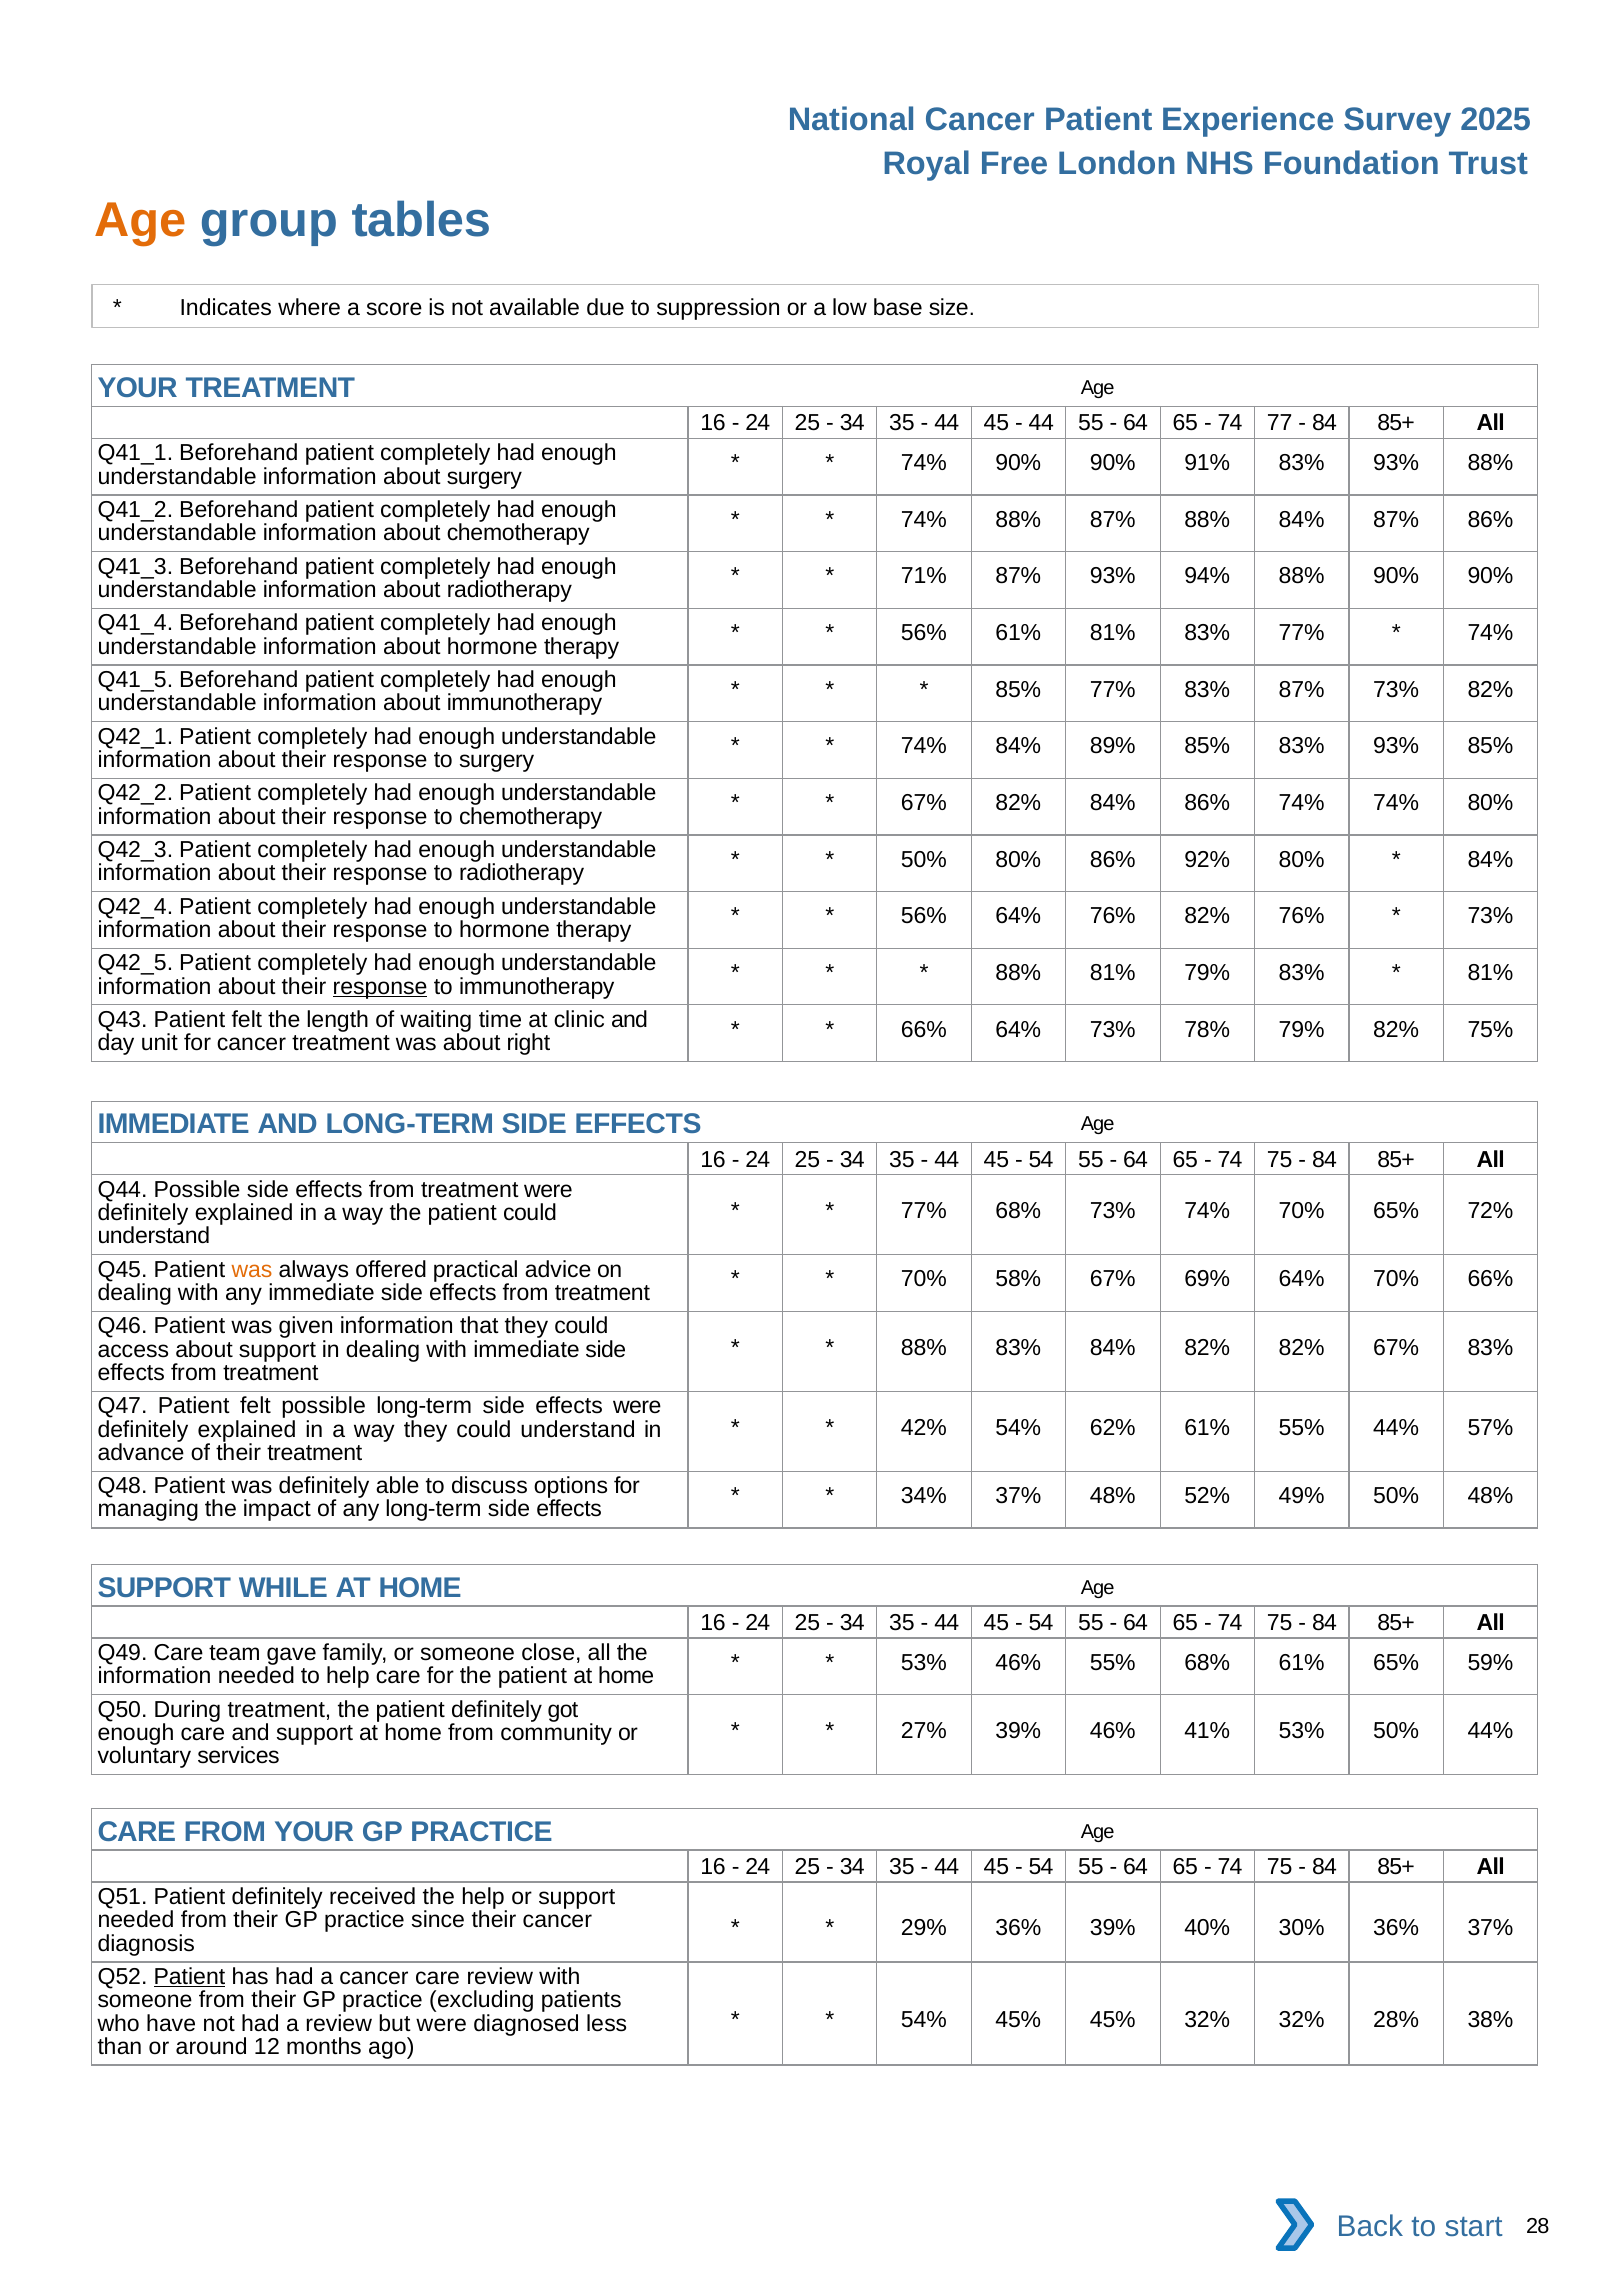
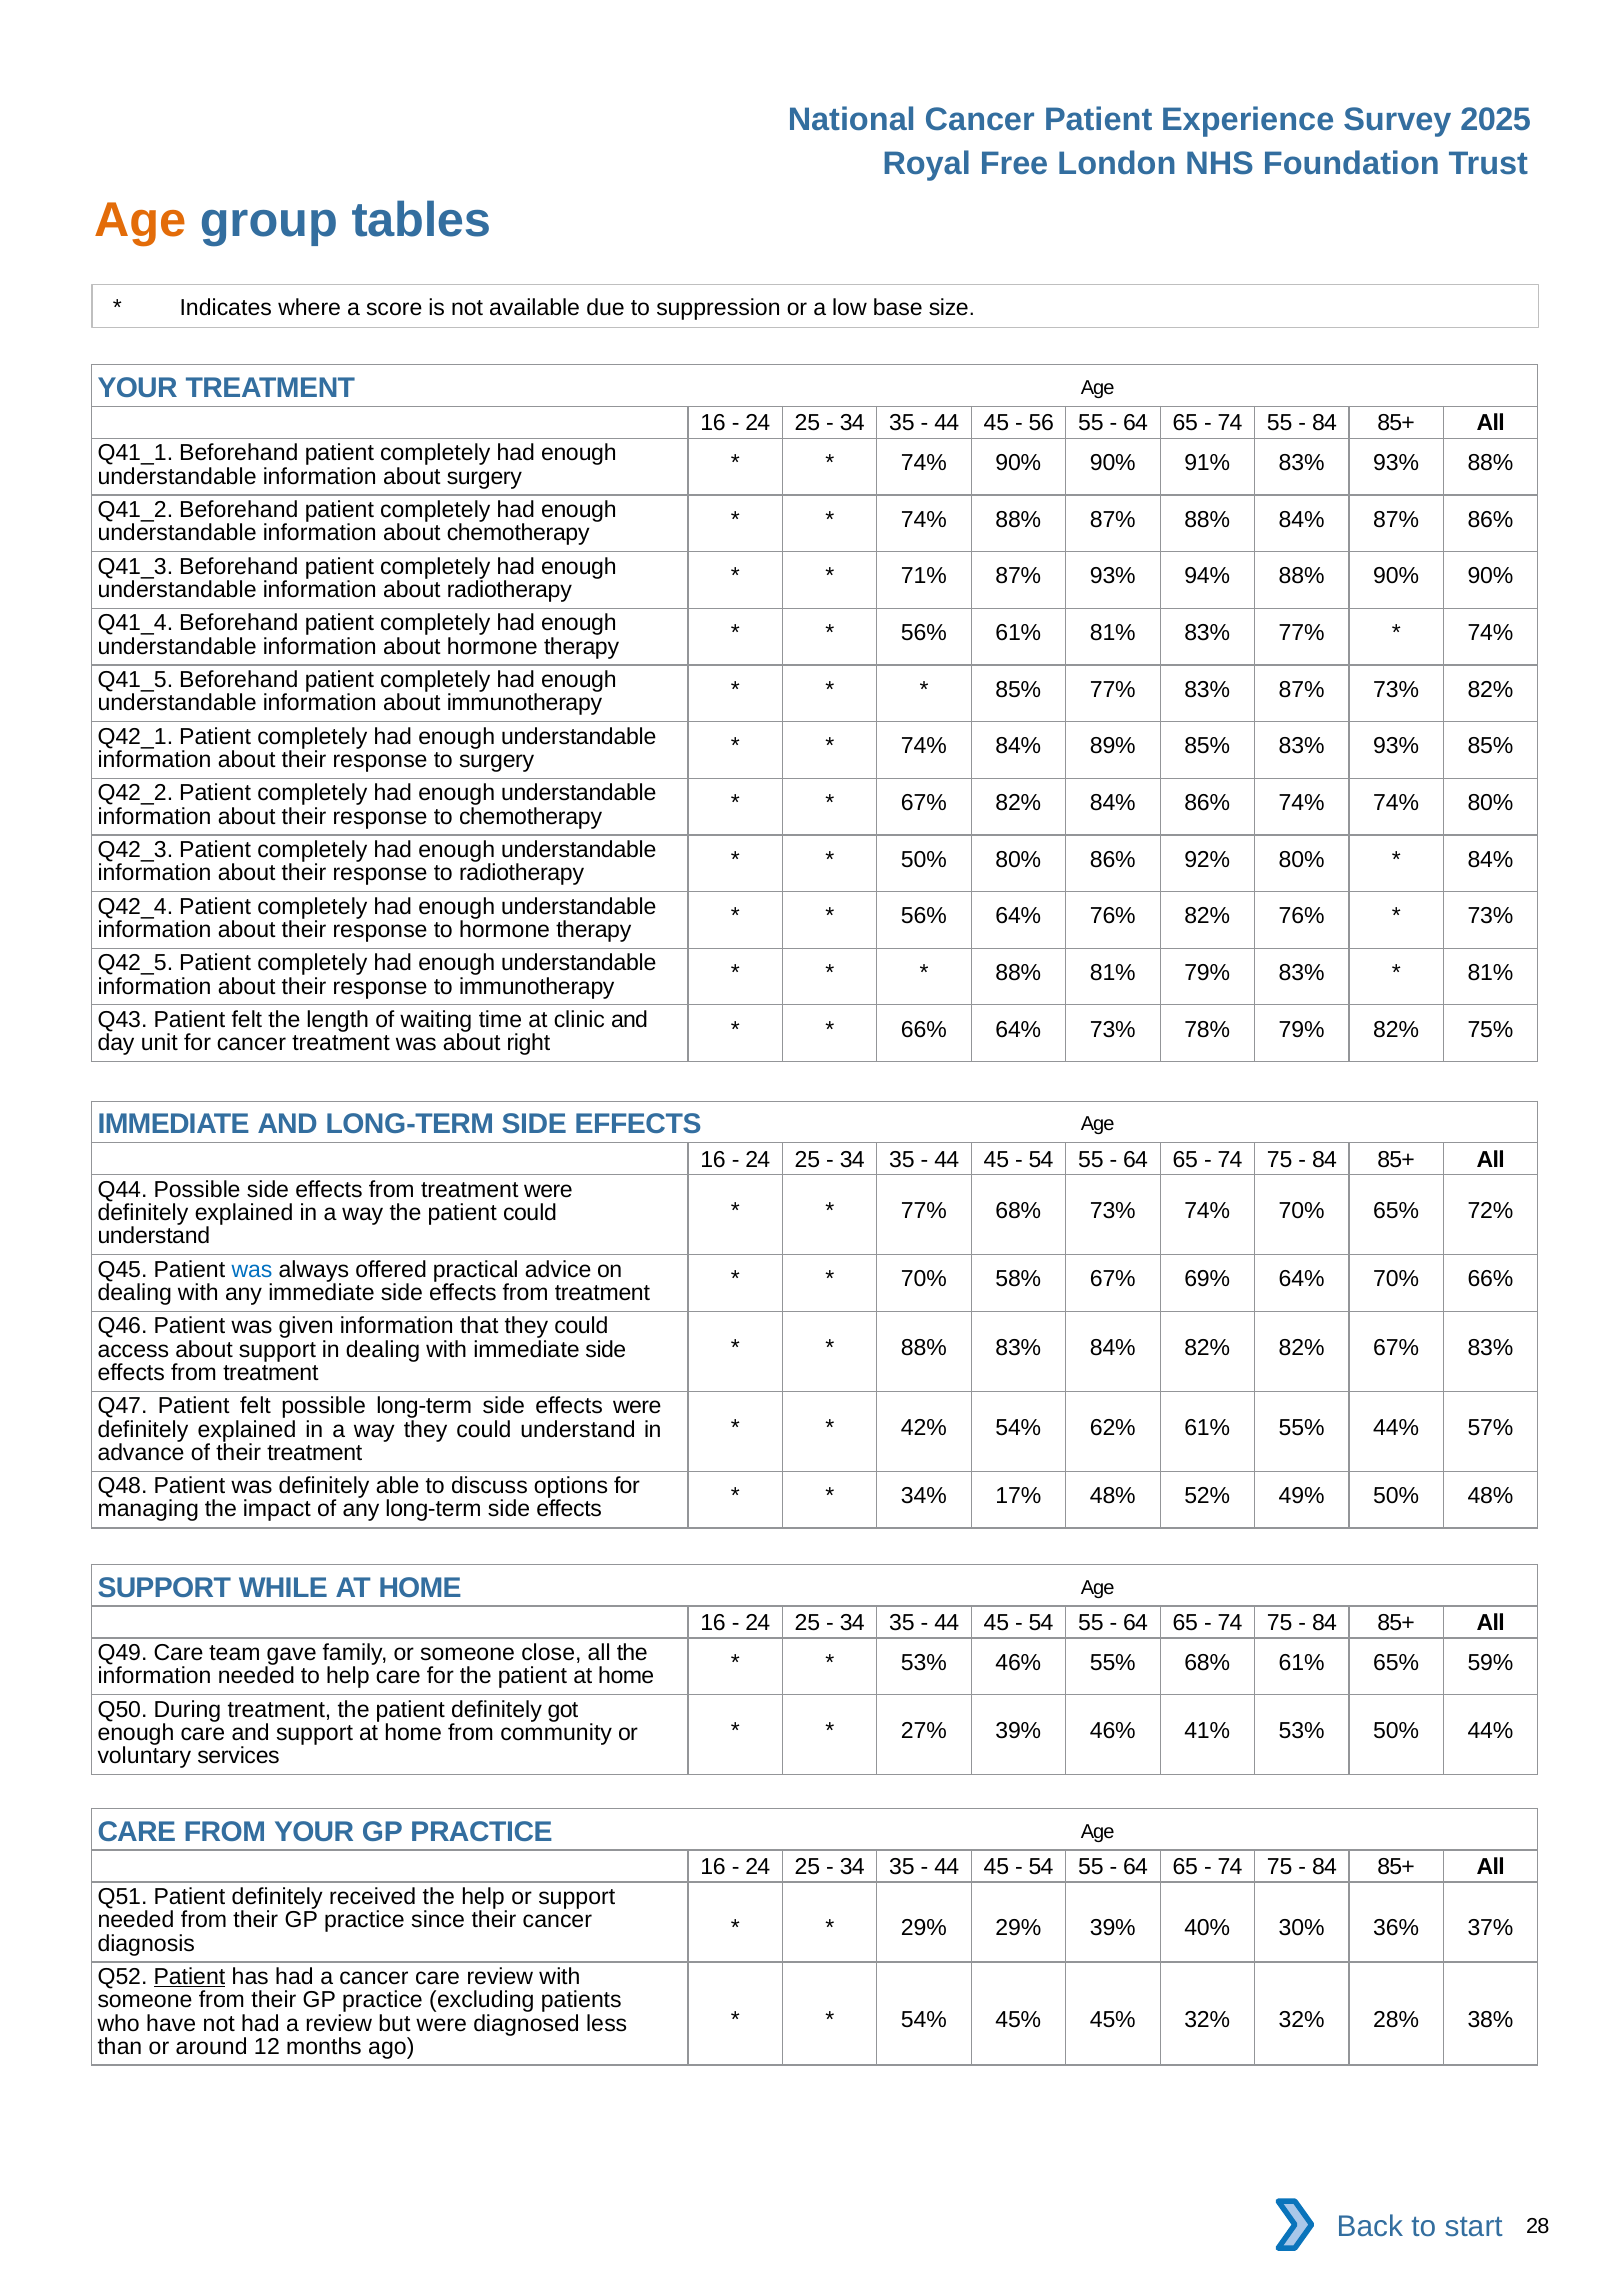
44: 44 -> 56 (1041, 423)
74 77: 77 -> 55 (1280, 423)
response underline: present -> none (380, 986)
was colour: orange -> blue (252, 1269)
34% 37%: 37% -> 17% (1018, 1496)
29% 36%: 36% -> 29% (1018, 1928)
